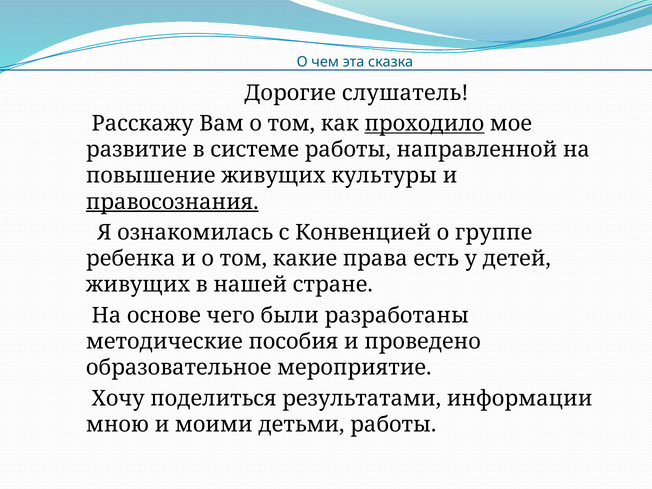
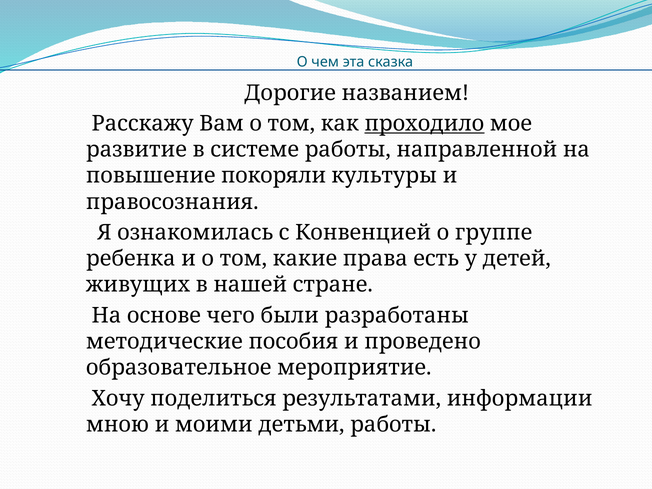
слушатель: слушатель -> названием (405, 93)
повышение живущих: живущих -> покоряли (274, 176)
правосознания underline: present -> none (172, 202)
